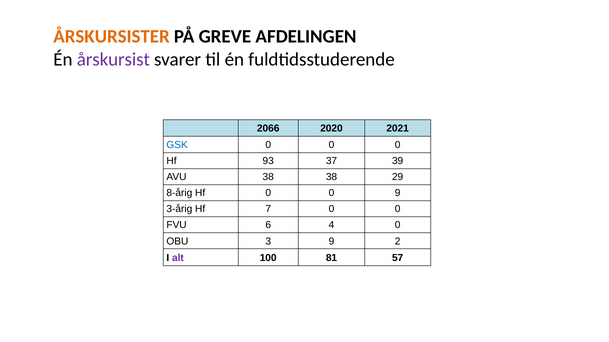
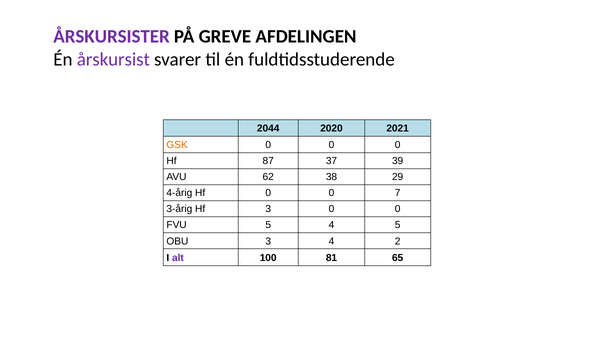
ÅRSKURSISTER colour: orange -> purple (112, 37)
2066: 2066 -> 2044 (268, 128)
GSK colour: blue -> orange (177, 145)
93: 93 -> 87 (268, 161)
AVU 38: 38 -> 62 (268, 177)
8-årig: 8-årig -> 4-årig (179, 193)
0 9: 9 -> 7 (398, 193)
Hf 7: 7 -> 3 (268, 209)
FVU 6: 6 -> 5 (268, 225)
4 0: 0 -> 5 (398, 225)
3 9: 9 -> 4 (332, 242)
57: 57 -> 65 (398, 258)
